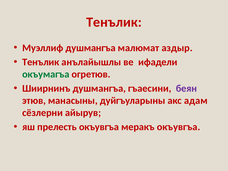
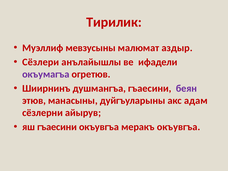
Тенълик: Тенълик -> Тирилик (114, 22)
Муэллиф душмангъа: душмангъа -> мевзусыны (91, 48)
Тенълик: Тенълик -> Сёзлери (41, 62)
окъумагъа colour: green -> purple (46, 74)
яш прелесть: прелесть -> гъаесини (57, 127)
